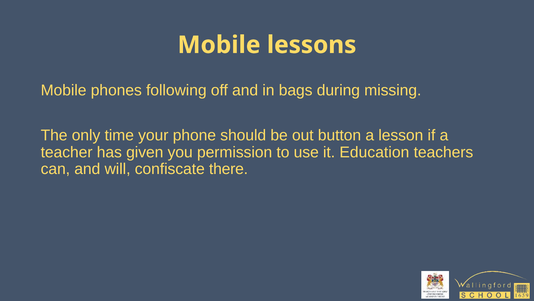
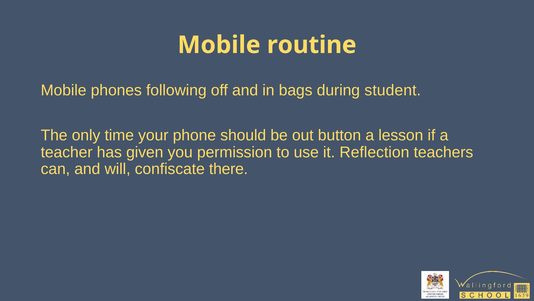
lessons: lessons -> routine (312, 45)
missing: missing -> student (393, 90)
Education: Education -> Reflection (374, 152)
